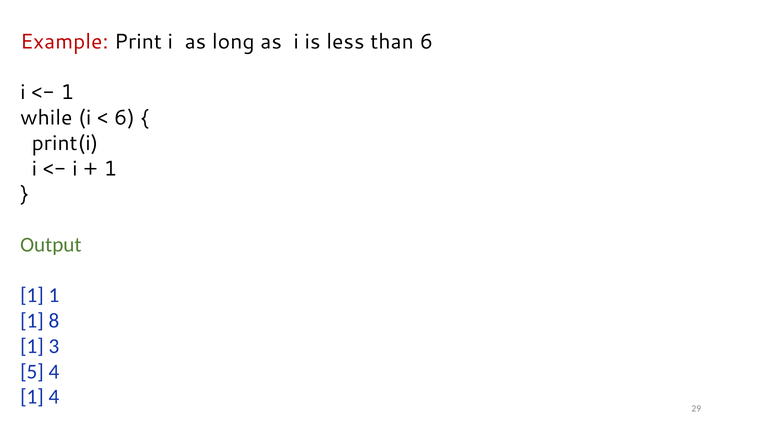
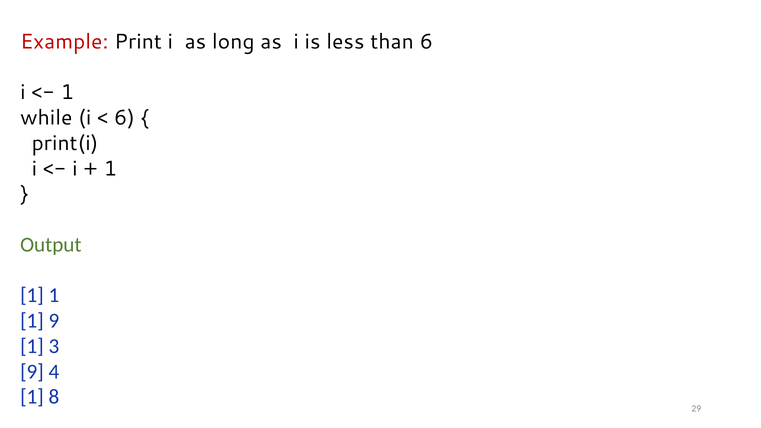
1 8: 8 -> 9 (54, 321)
5: 5 -> 9 (32, 372)
4: 4 -> 8 (54, 397)
